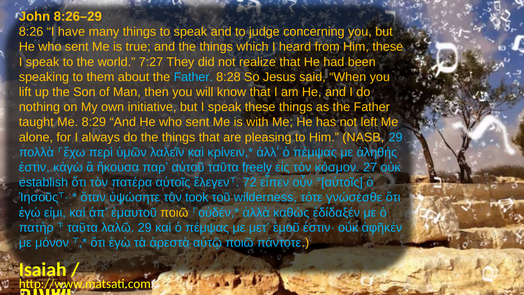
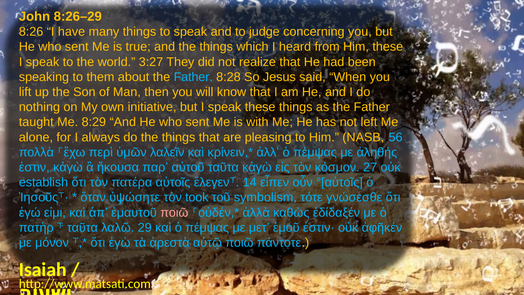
7:27: 7:27 -> 3:27 (151, 62)
NASB 29: 29 -> 56 (396, 137)
ταῦτα freely: freely -> κἀγὼ (257, 167)
72: 72 -> 14 (250, 182)
wilderness: wilderness -> symbolism (265, 197)
ποιῶ colour: yellow -> pink (174, 212)
